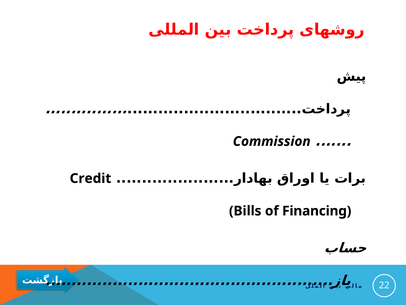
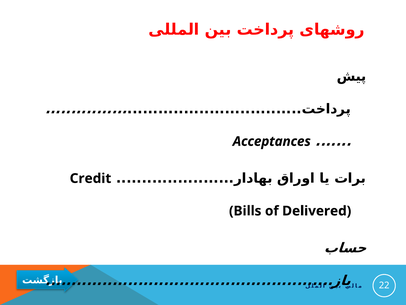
Commission: Commission -> Acceptances (272, 141)
Financing: Financing -> Delivered (317, 211)
